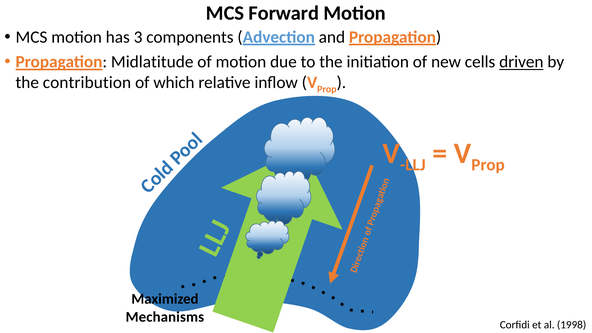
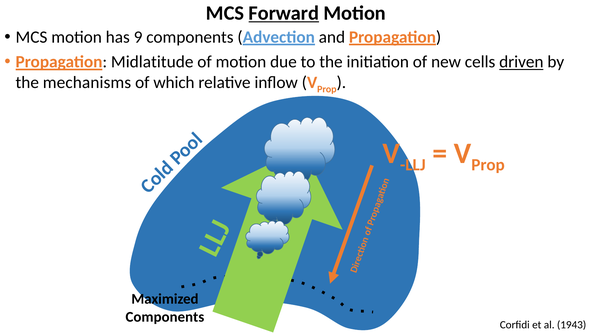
Forward underline: none -> present (284, 13)
3: 3 -> 9 (138, 37)
contribution: contribution -> mechanisms (87, 83)
Mechanisms: Mechanisms -> Components (165, 317)
1998: 1998 -> 1943 (572, 325)
